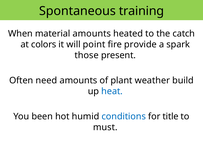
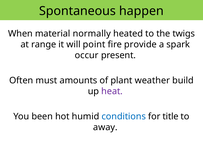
training: training -> happen (141, 11)
material amounts: amounts -> normally (92, 34)
catch: catch -> twigs (184, 34)
colors: colors -> range (44, 44)
those: those -> occur (87, 55)
need: need -> must (46, 81)
heat colour: blue -> purple (112, 91)
must: must -> away (105, 127)
